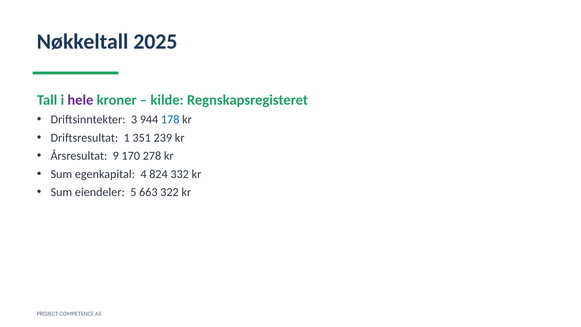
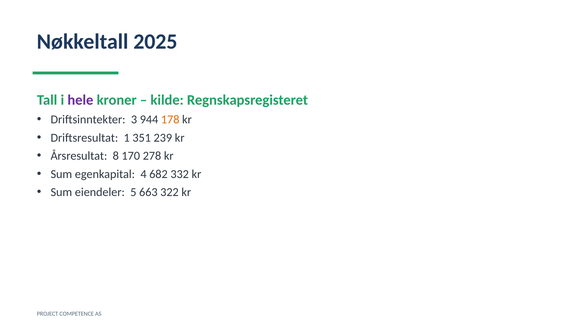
178 colour: blue -> orange (170, 119)
9: 9 -> 8 (116, 156)
824: 824 -> 682 (158, 174)
